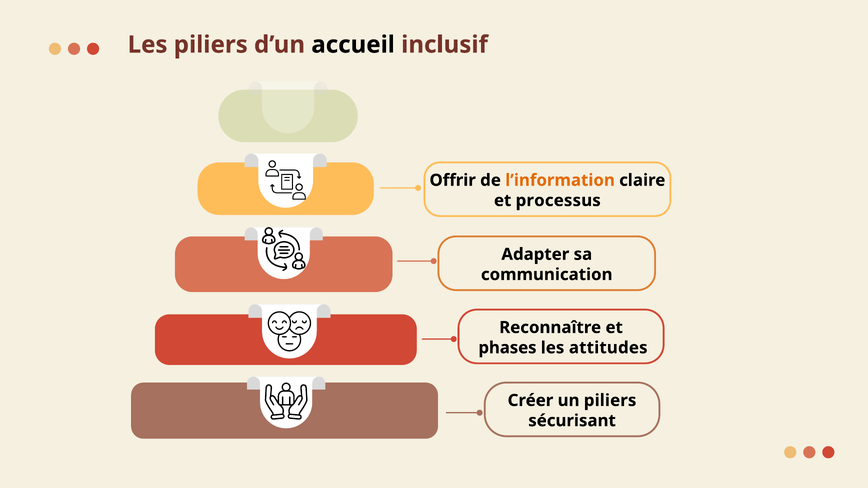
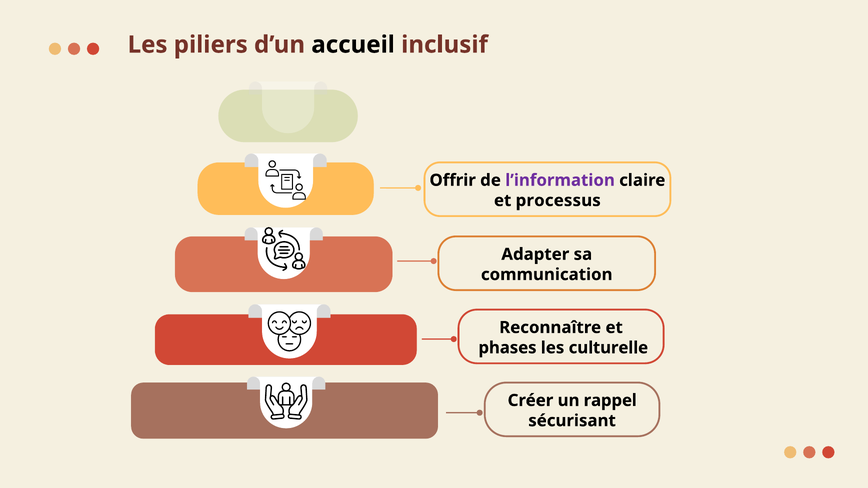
l’information colour: orange -> purple (560, 180)
attitudes: attitudes -> culturelle (608, 348)
un piliers: piliers -> rappel (610, 401)
